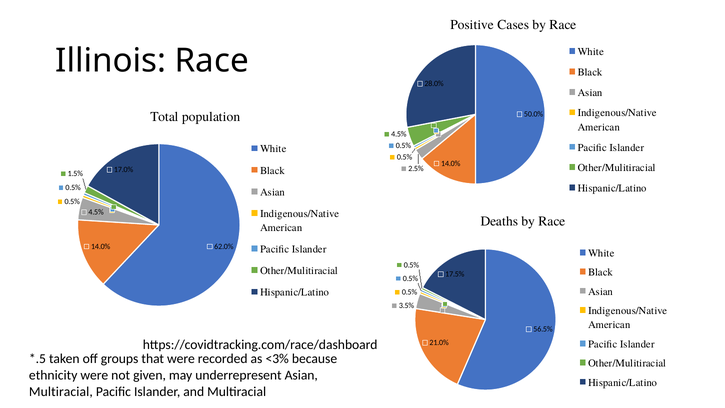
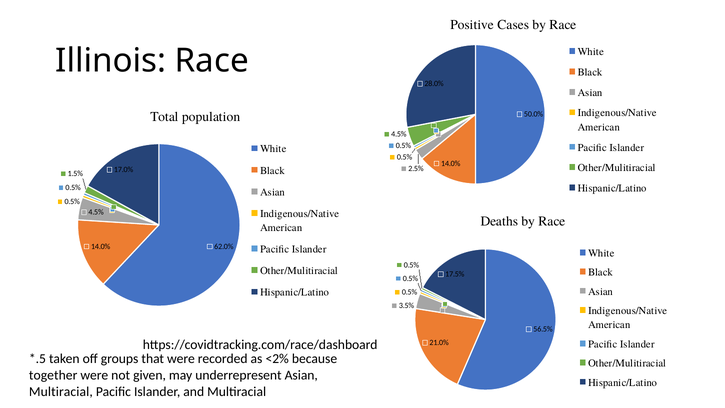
<3%: <3% -> <2% (277, 359)
ethnicity: ethnicity -> together (53, 375)
